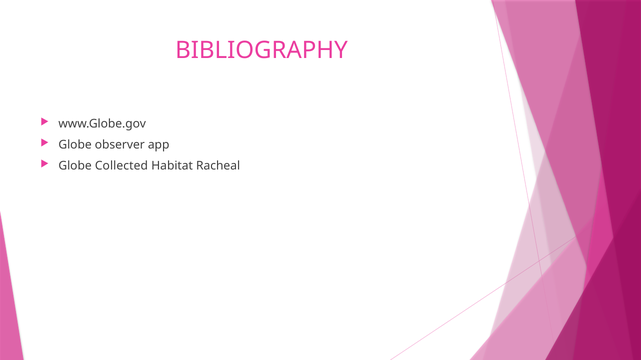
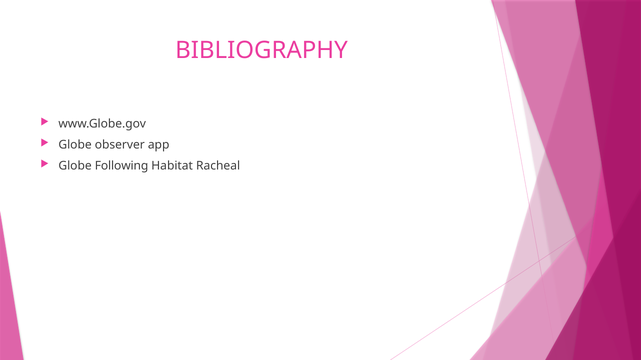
Collected: Collected -> Following (122, 166)
